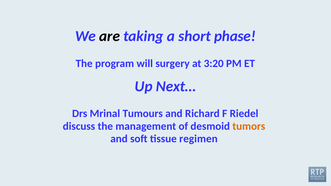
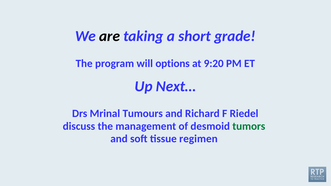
phase: phase -> grade (235, 36)
surgery: surgery -> options (173, 64)
3:20: 3:20 -> 9:20 (214, 64)
tumors colour: orange -> green (249, 126)
